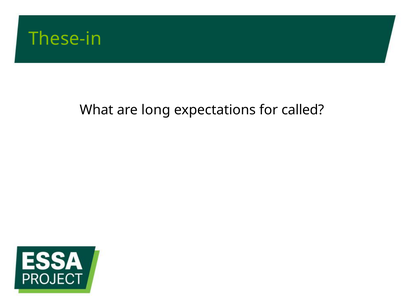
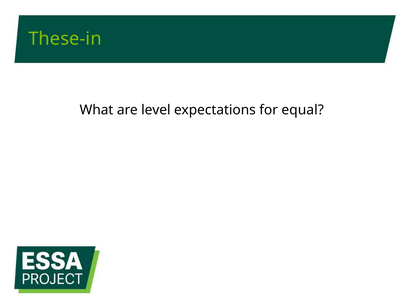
long: long -> level (156, 110)
called: called -> equal (303, 110)
